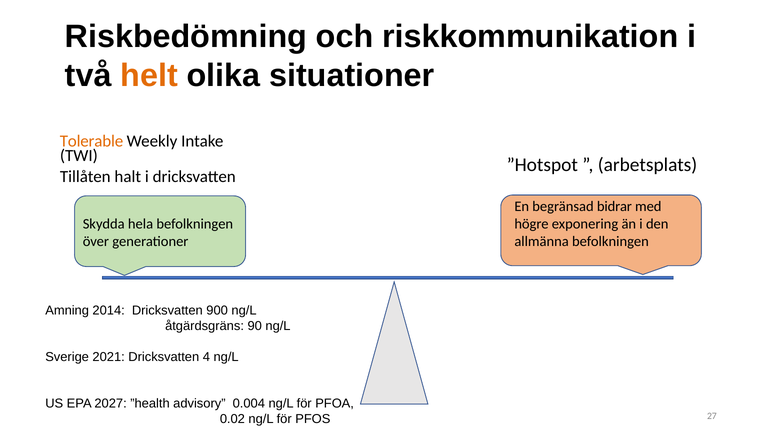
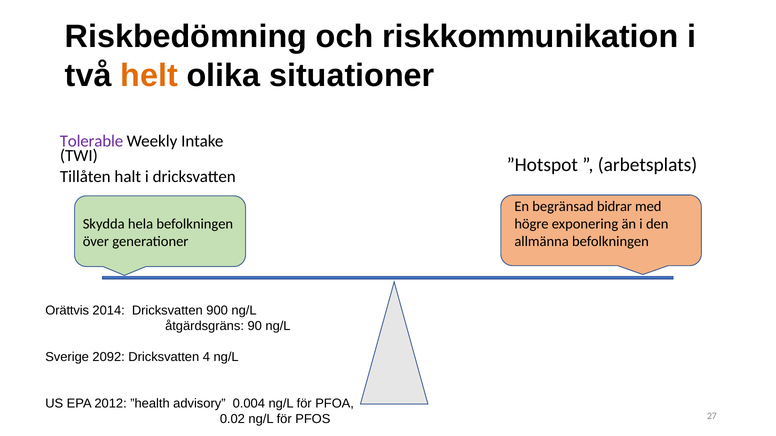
Tolerable colour: orange -> purple (91, 141)
Amning: Amning -> Orättvis (67, 311)
2021: 2021 -> 2092 (109, 357)
2027: 2027 -> 2012 (111, 404)
